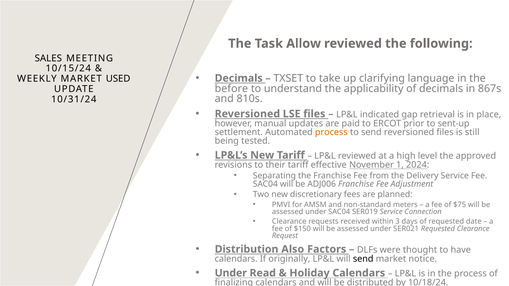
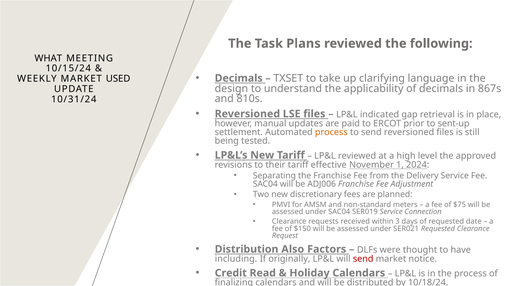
Allow: Allow -> Plans (304, 44)
SALES: SALES -> WHAT (48, 58)
before: before -> design (231, 89)
calendars: calendars -> including (236, 259)
send colour: black -> red (363, 259)
Under: Under -> Credit (231, 273)
